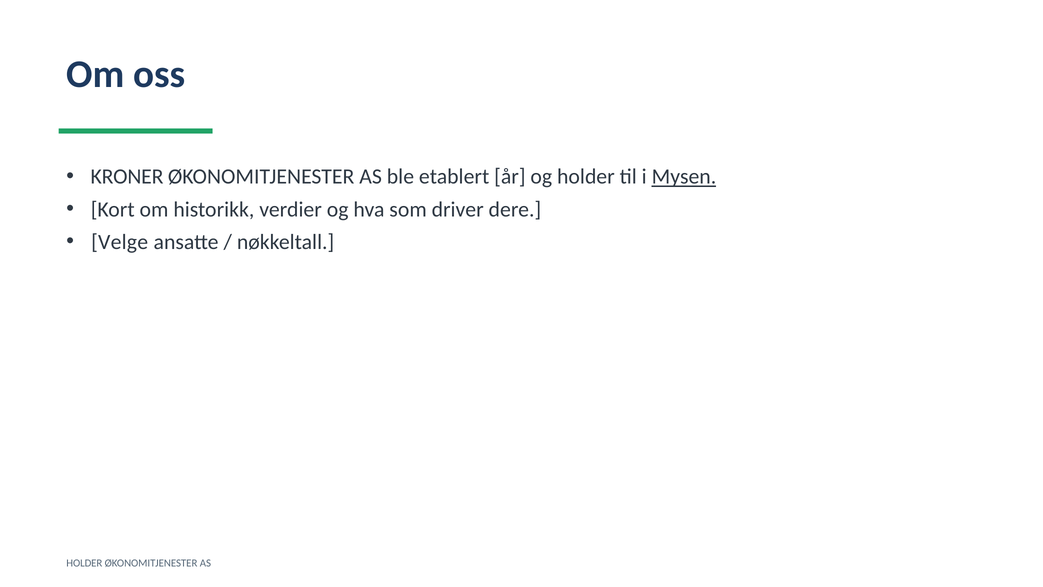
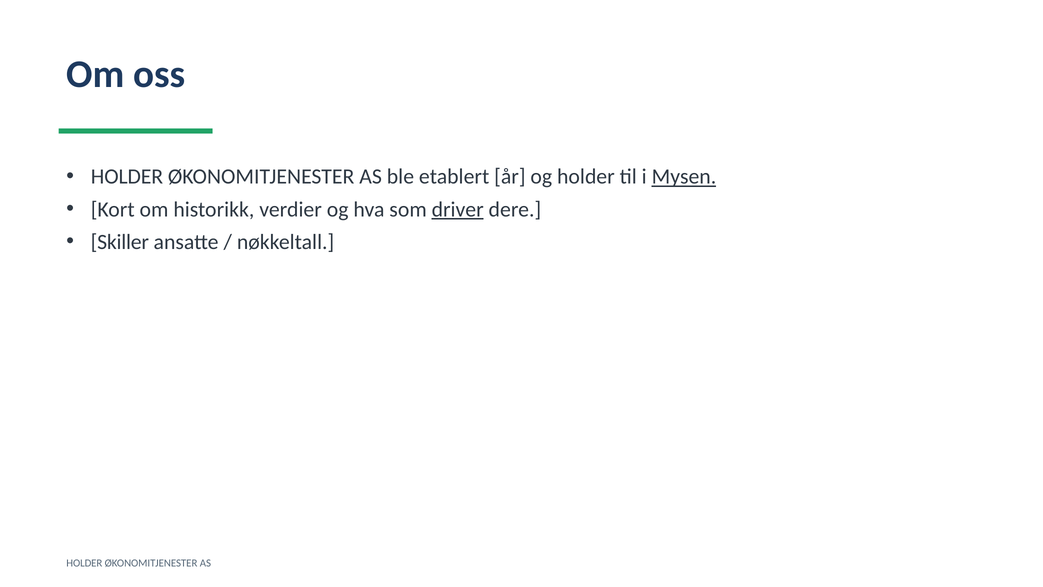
KRONER: KRONER -> HOLDER (127, 177)
driver underline: none -> present (458, 209)
Velge: Velge -> Skiller (120, 242)
